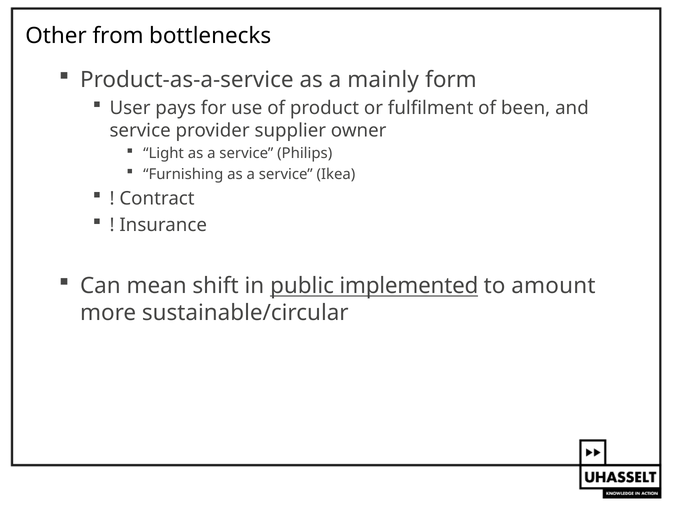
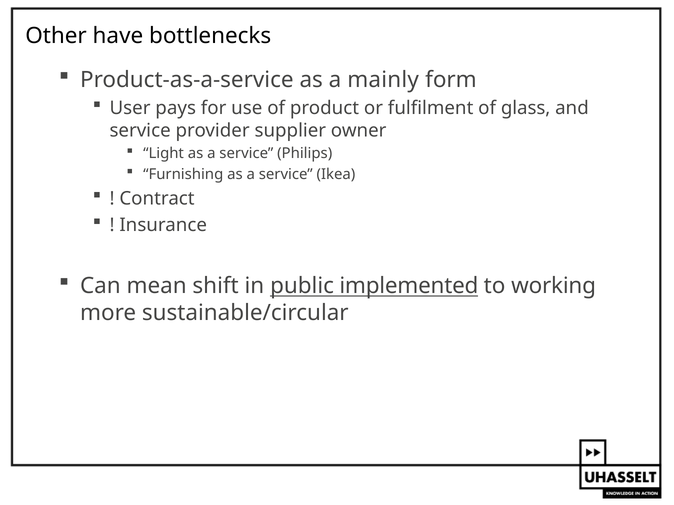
from: from -> have (118, 36)
been: been -> glass (526, 108)
amount: amount -> working (554, 286)
